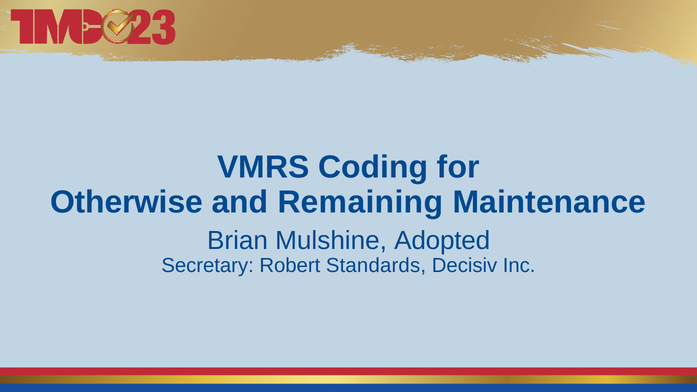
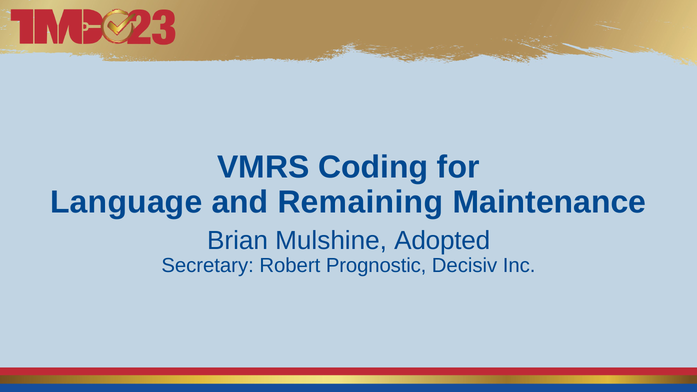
Otherwise: Otherwise -> Language (126, 202)
Standards: Standards -> Prognostic (376, 266)
